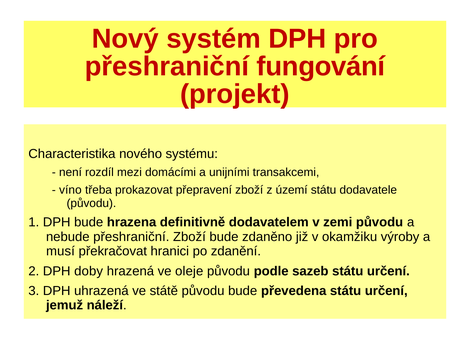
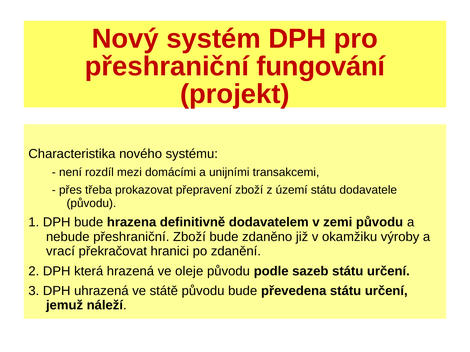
víno: víno -> přes (70, 190)
musí: musí -> vrací (60, 252)
doby: doby -> která (89, 271)
